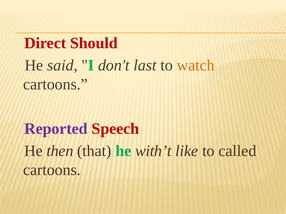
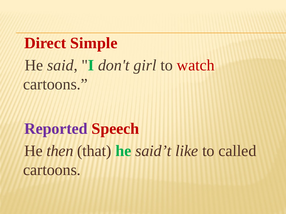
Should: Should -> Simple (94, 43)
last: last -> girl (145, 65)
watch colour: orange -> red (196, 65)
with’t: with’t -> said’t (153, 151)
